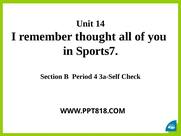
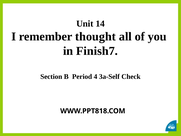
Sports7: Sports7 -> Finish7 (97, 51)
